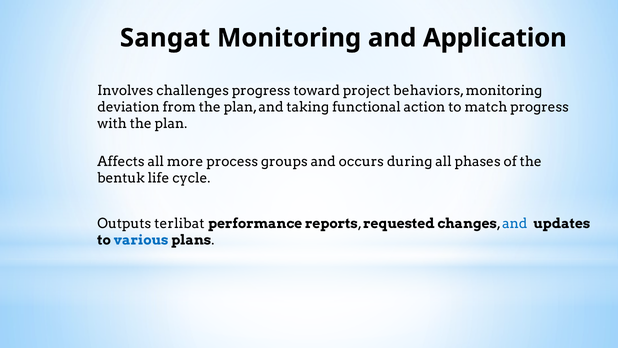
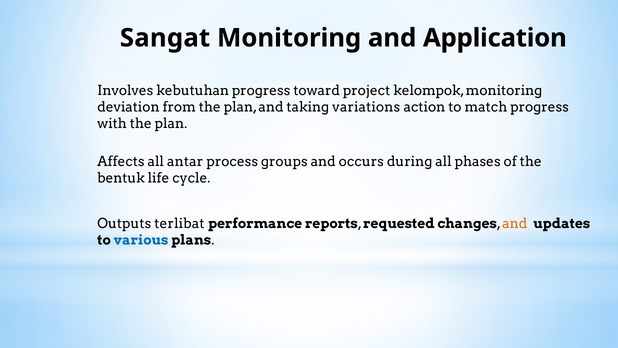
challenges: challenges -> kebutuhan (193, 91)
behaviors: behaviors -> kelompok (429, 91)
functional: functional -> variations (366, 107)
more: more -> antar (185, 162)
and colour: blue -> orange (515, 224)
